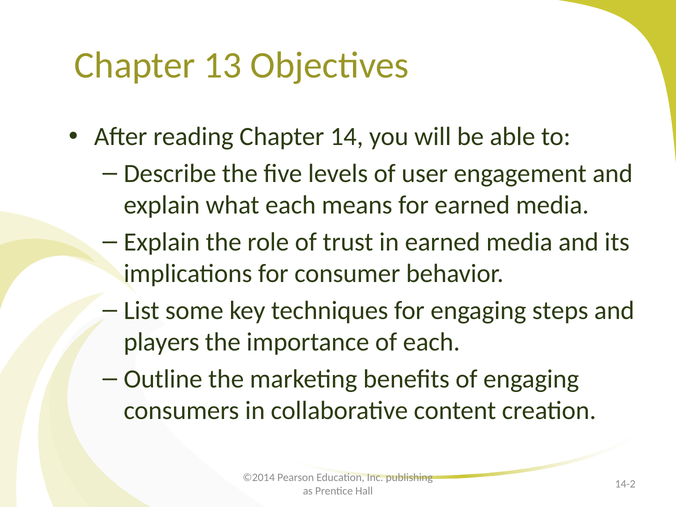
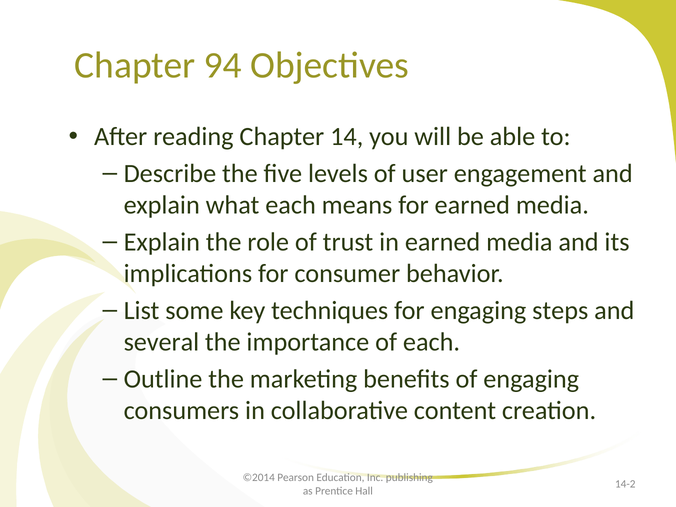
13: 13 -> 94 (223, 65)
players: players -> several (161, 342)
